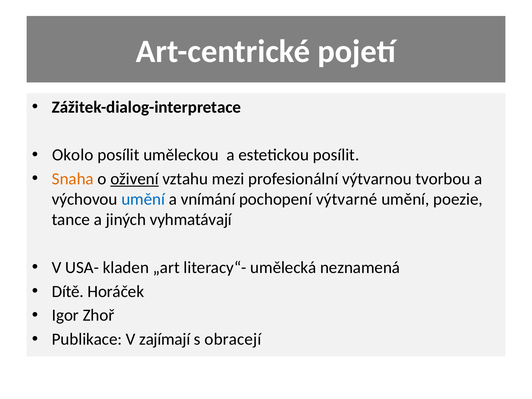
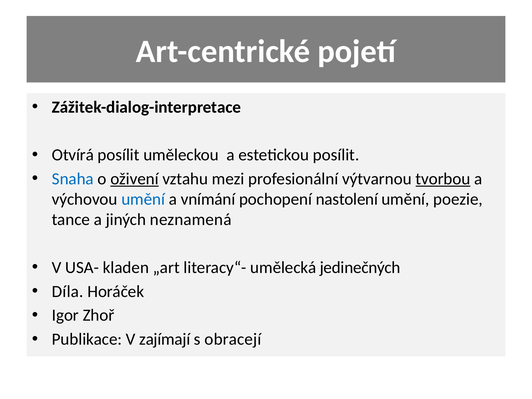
Okolo: Okolo -> Otvírá (73, 155)
Snaha colour: orange -> blue (73, 179)
tvorbou underline: none -> present (443, 179)
výtvarné: výtvarné -> nastolení (347, 199)
vyhmatávají: vyhmatávají -> neznamená (191, 220)
neznamená: neznamená -> jedinečných (360, 267)
Dítě: Dítě -> Díla (68, 291)
